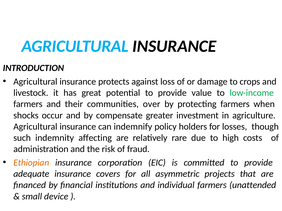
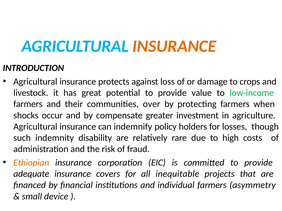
INSURANCE colour: black -> orange (174, 46)
affecting: affecting -> disability (95, 138)
asymmetric: asymmetric -> inequitable (177, 174)
unattended: unattended -> asymmetry (253, 186)
